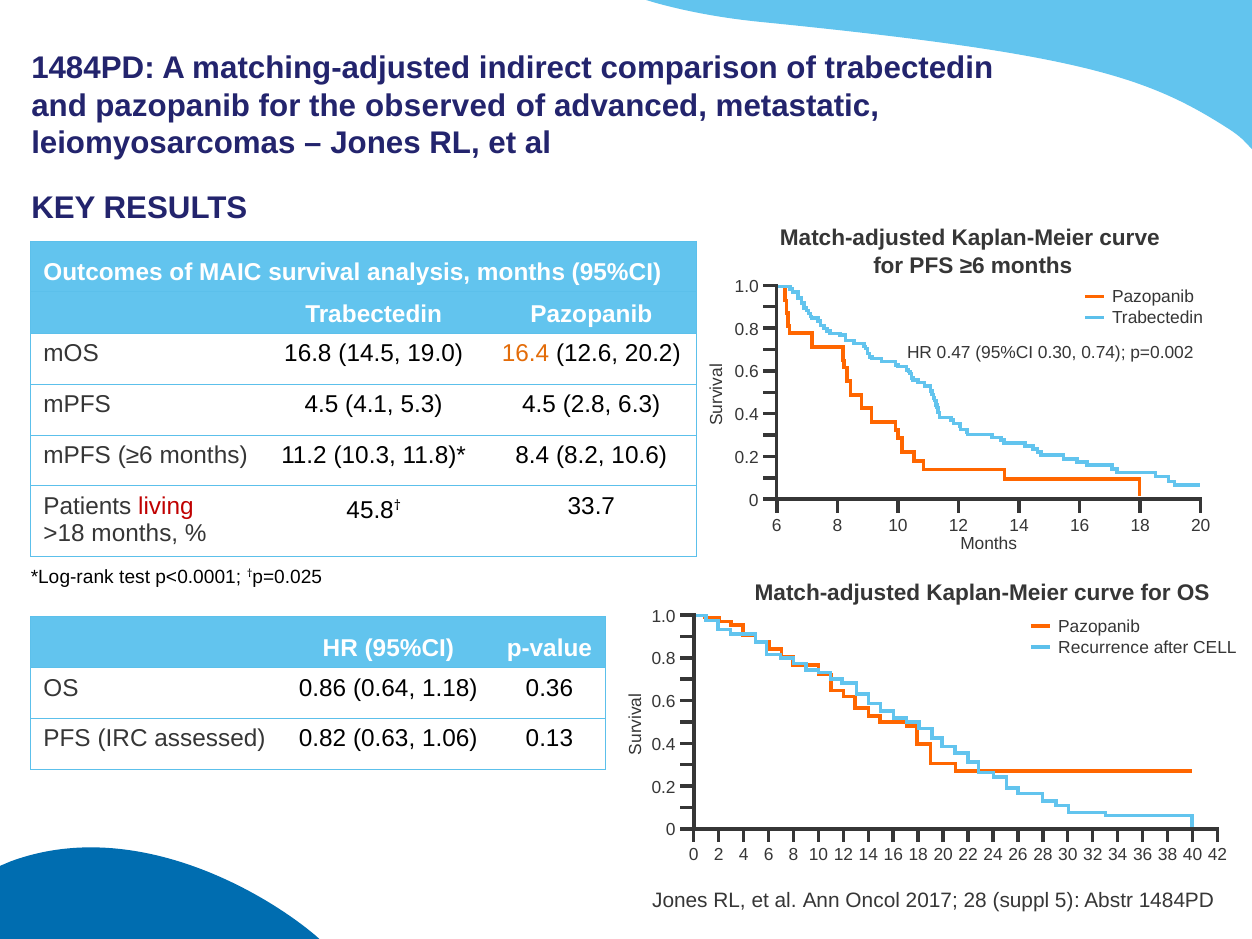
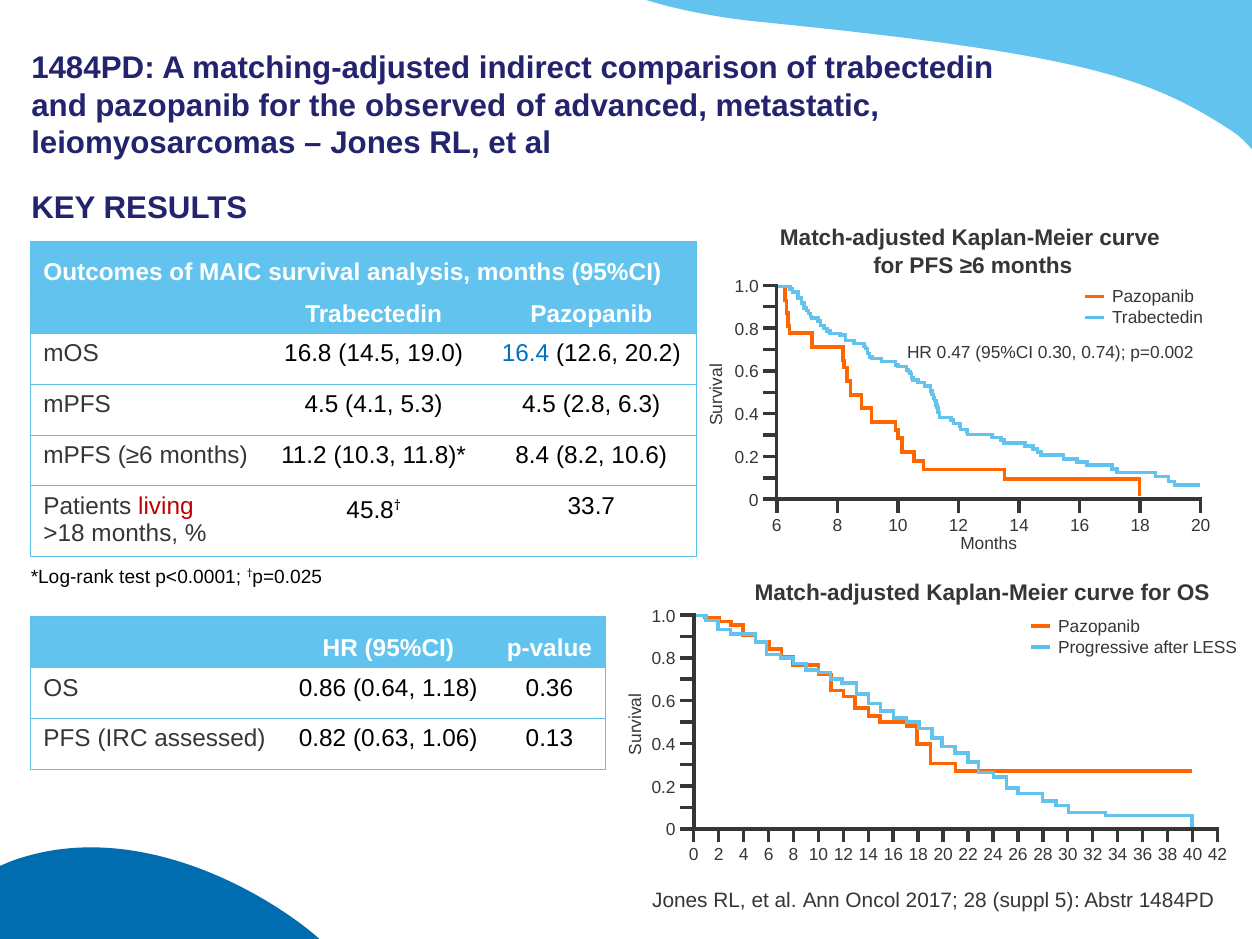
16.4 colour: orange -> blue (526, 354)
Recurrence: Recurrence -> Progressive (1104, 648)
CELL: CELL -> LESS (1215, 648)
